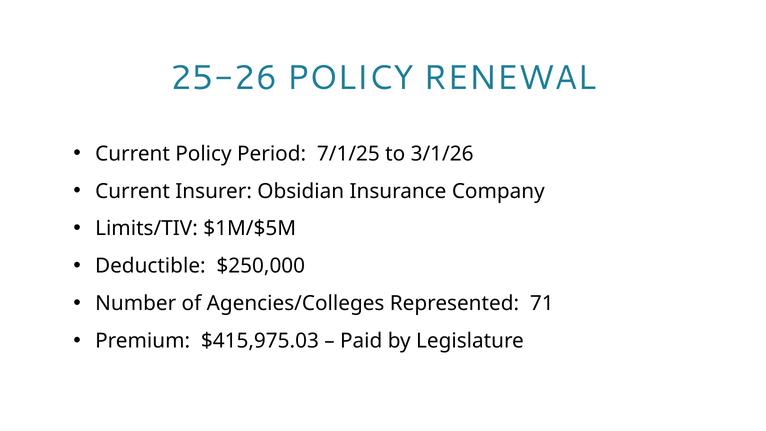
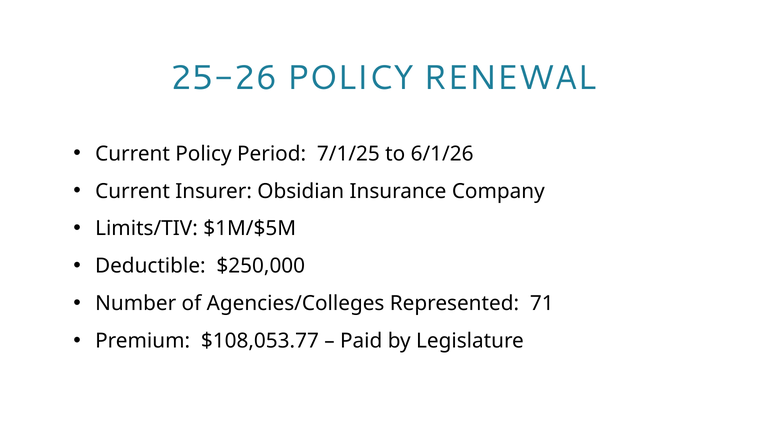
3/1/26: 3/1/26 -> 6/1/26 (442, 154)
$415,975.03: $415,975.03 -> $108,053.77 (260, 341)
